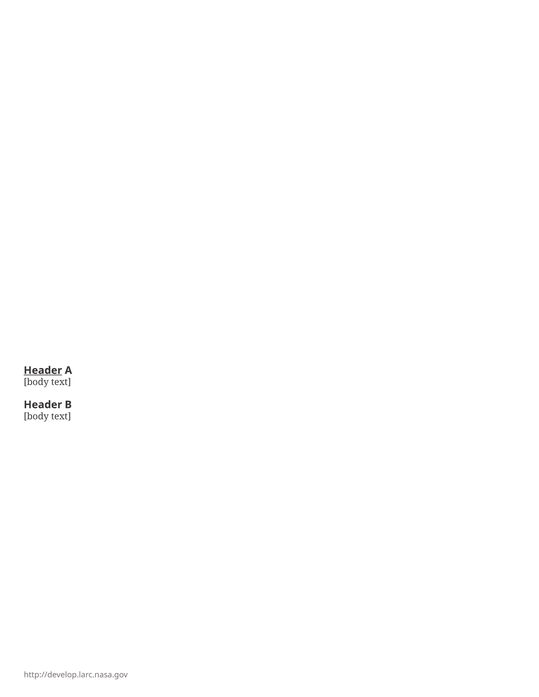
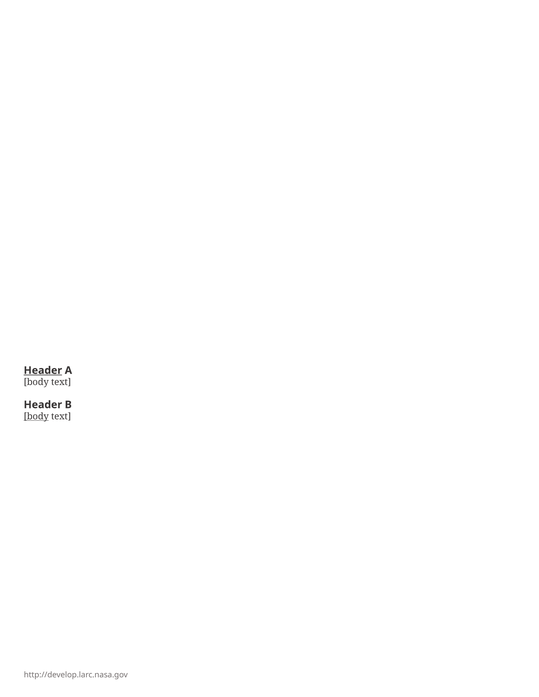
body underline: none -> present (36, 417)
